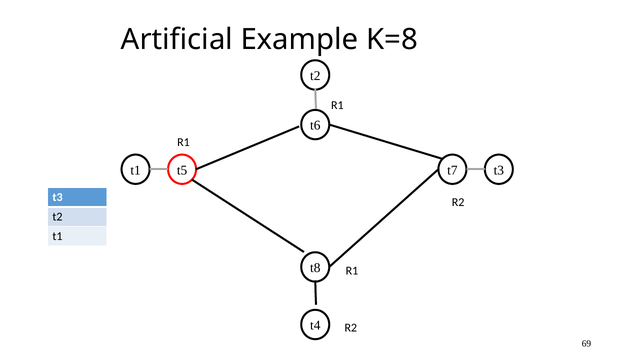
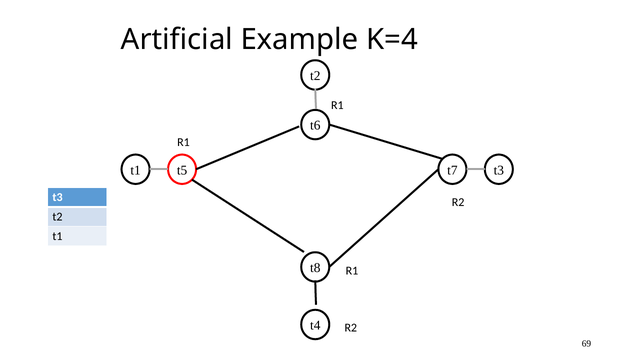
K=8: K=8 -> K=4 (392, 39)
